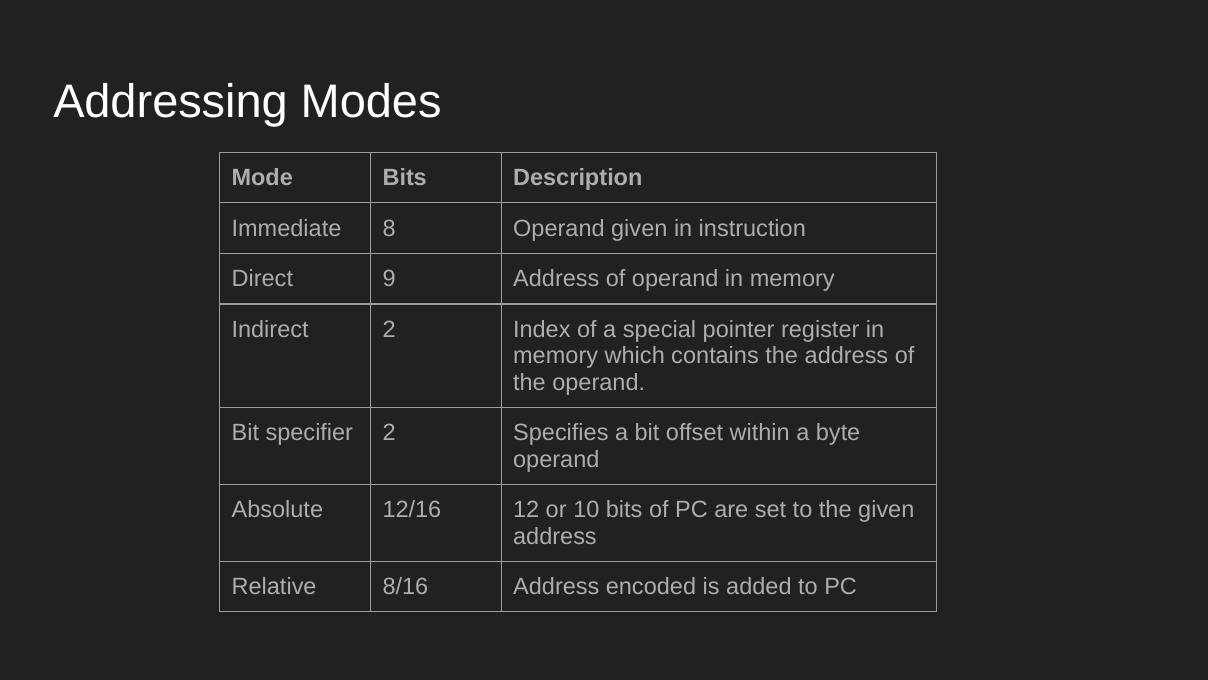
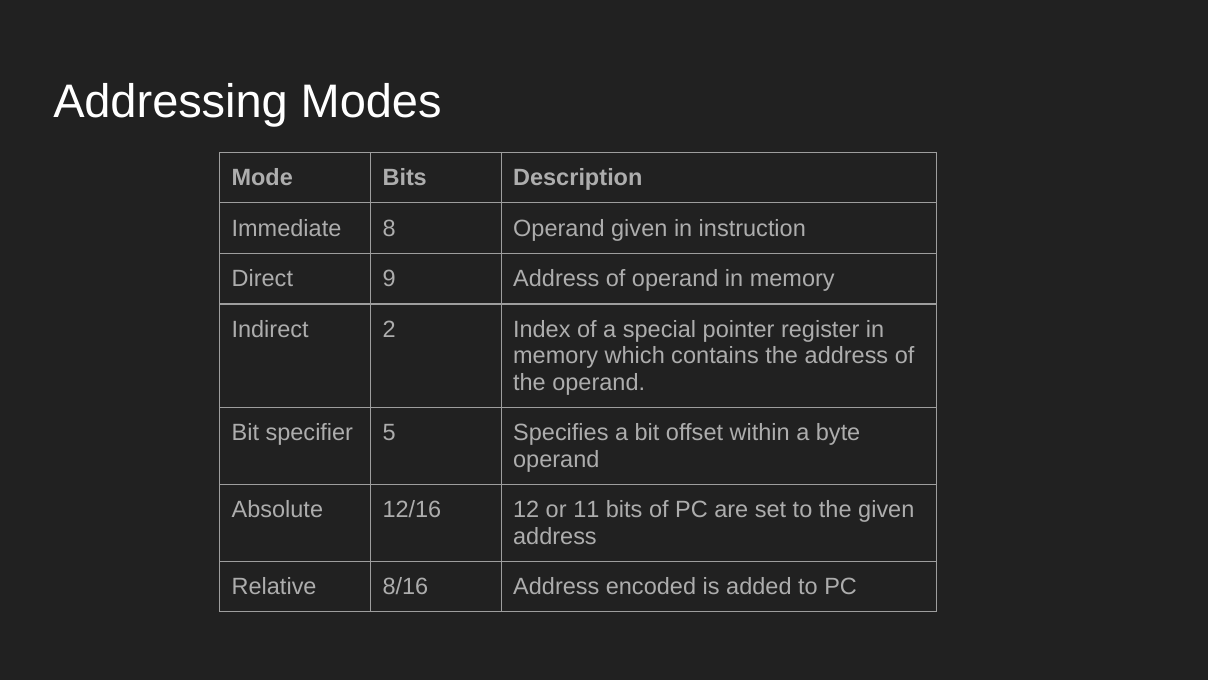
specifier 2: 2 -> 5 (389, 433)
10: 10 -> 11 (586, 510)
